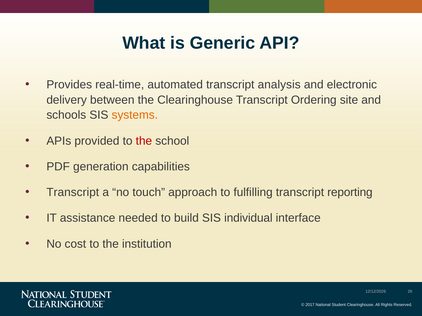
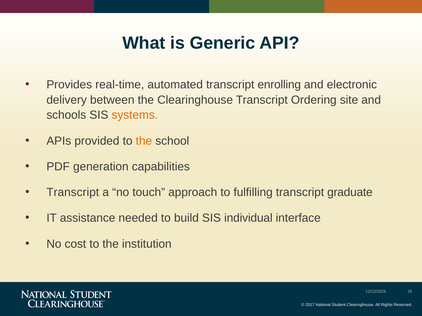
analysis: analysis -> enrolling (279, 85)
the colour: red -> orange (144, 141)
reporting: reporting -> graduate (350, 193)
